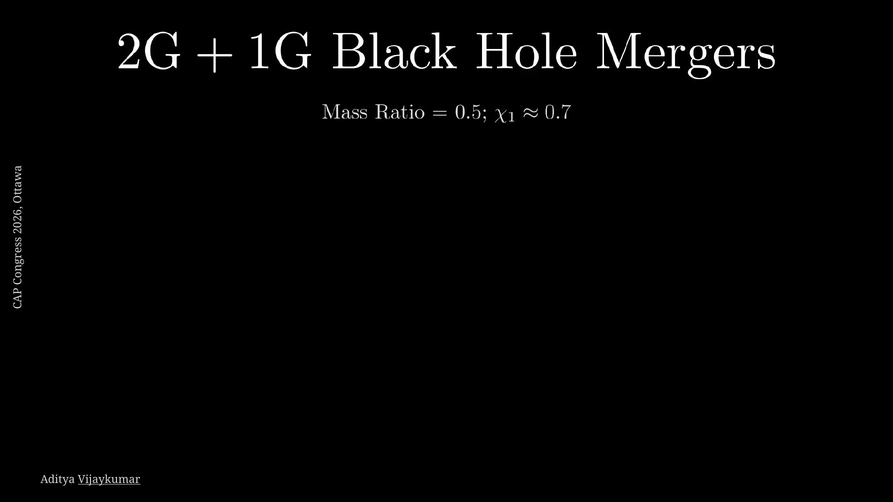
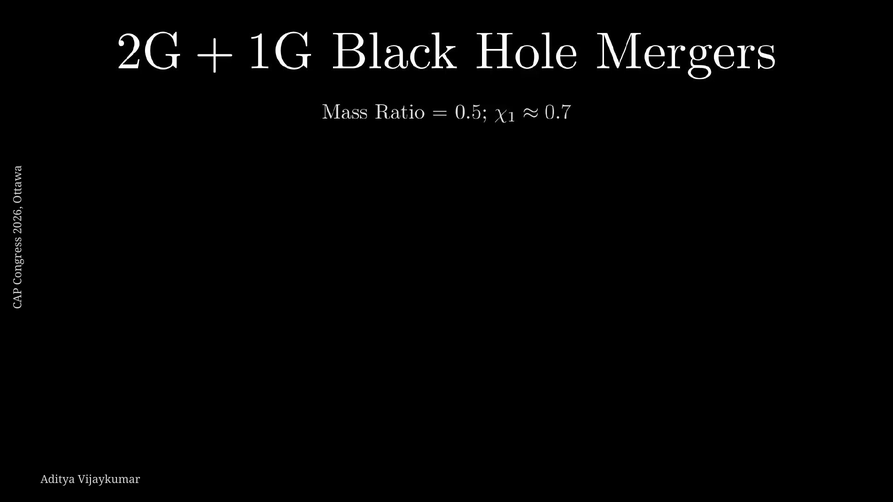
Vijaykumar underline: present -> none (109, 480)
